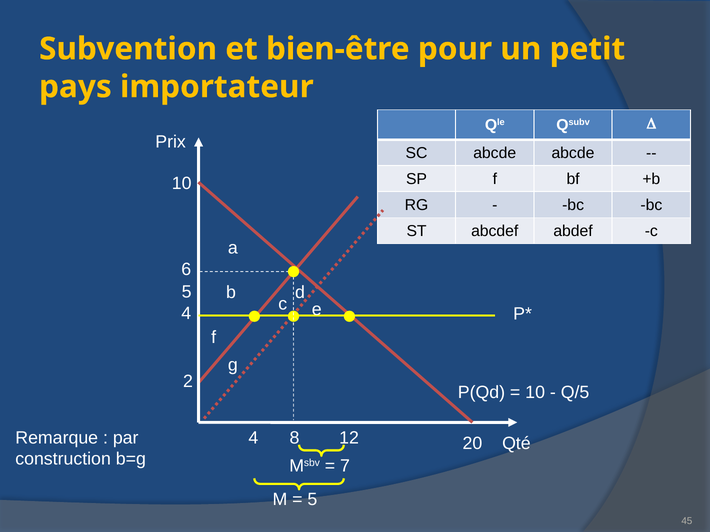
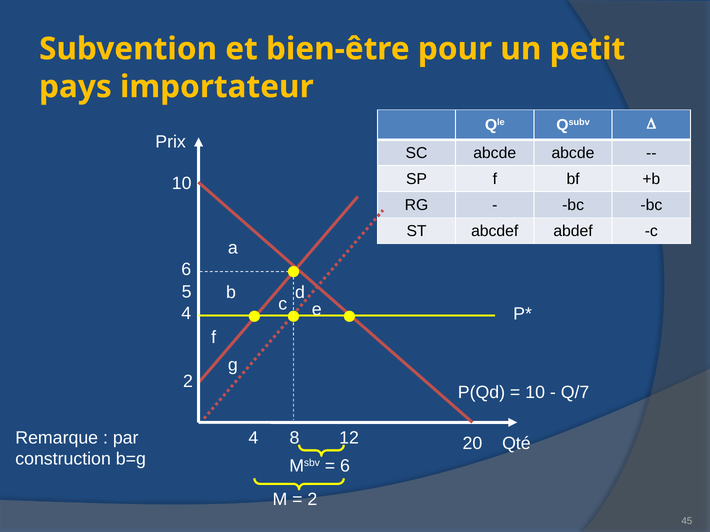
Q/5: Q/5 -> Q/7 (575, 393)
7: 7 -> 6 (345, 466)
5: 5 -> 2 (312, 500)
